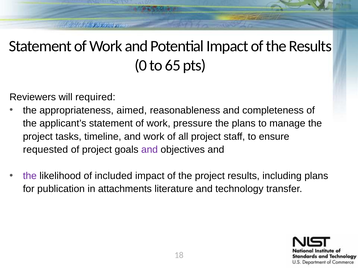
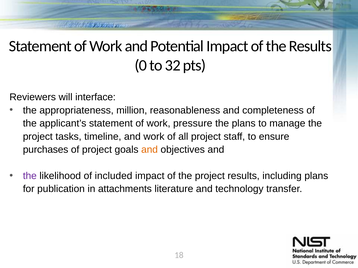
65: 65 -> 32 (173, 65)
required: required -> interface (95, 97)
aimed: aimed -> million (132, 110)
requested: requested -> purchases (46, 150)
and colour: purple -> orange (150, 150)
